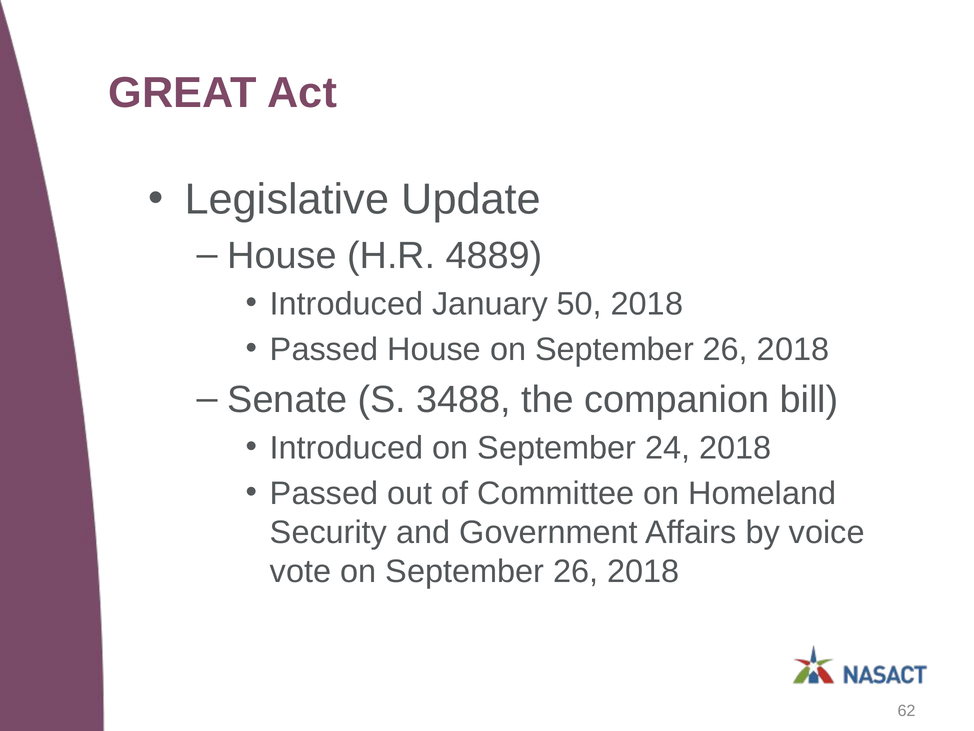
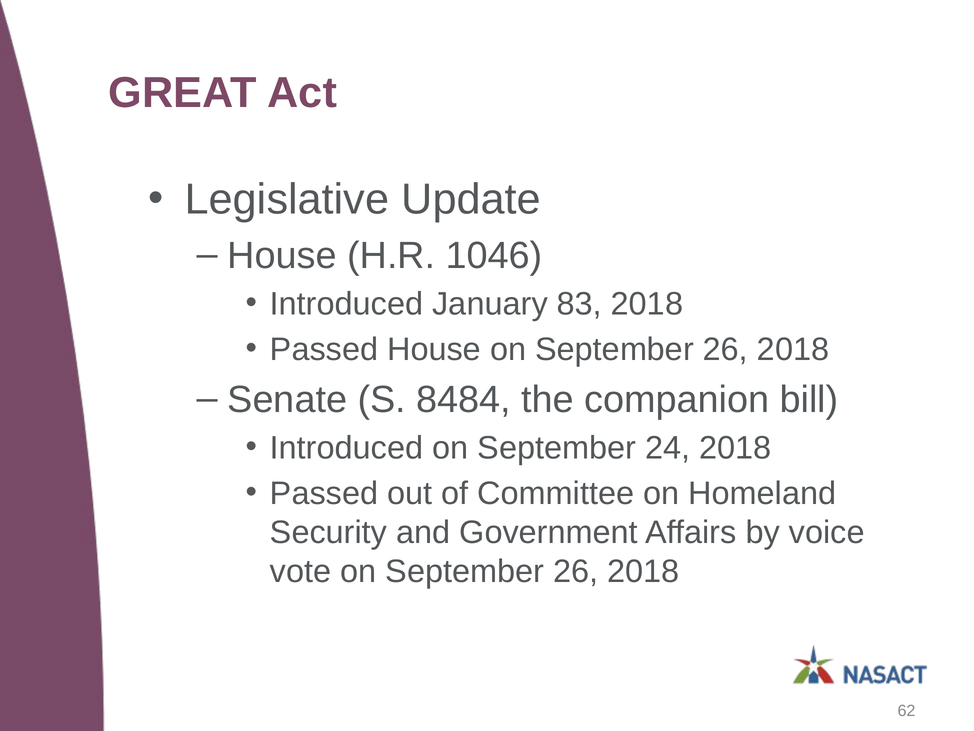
4889: 4889 -> 1046 (494, 255)
50: 50 -> 83 (579, 304)
3488: 3488 -> 8484 (464, 399)
